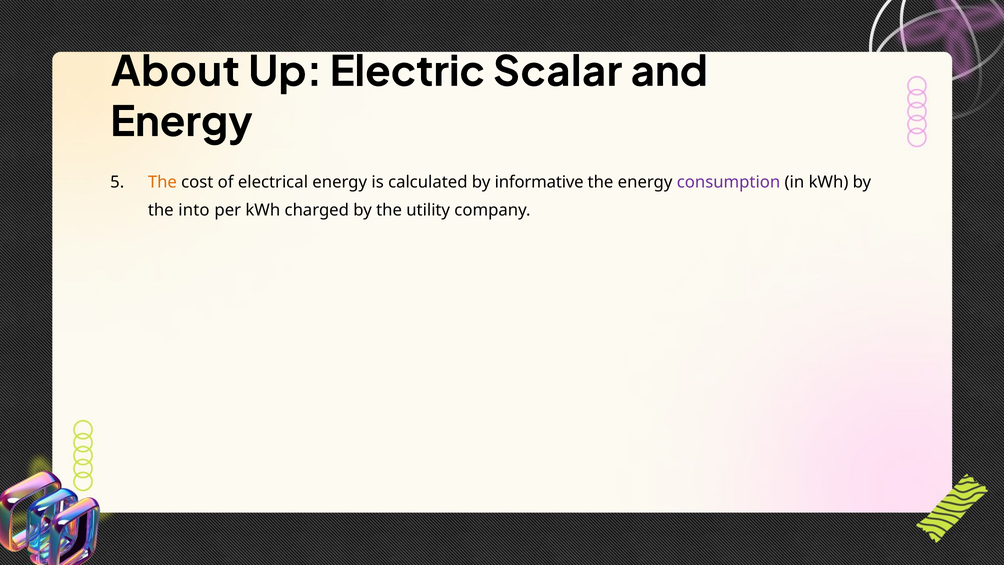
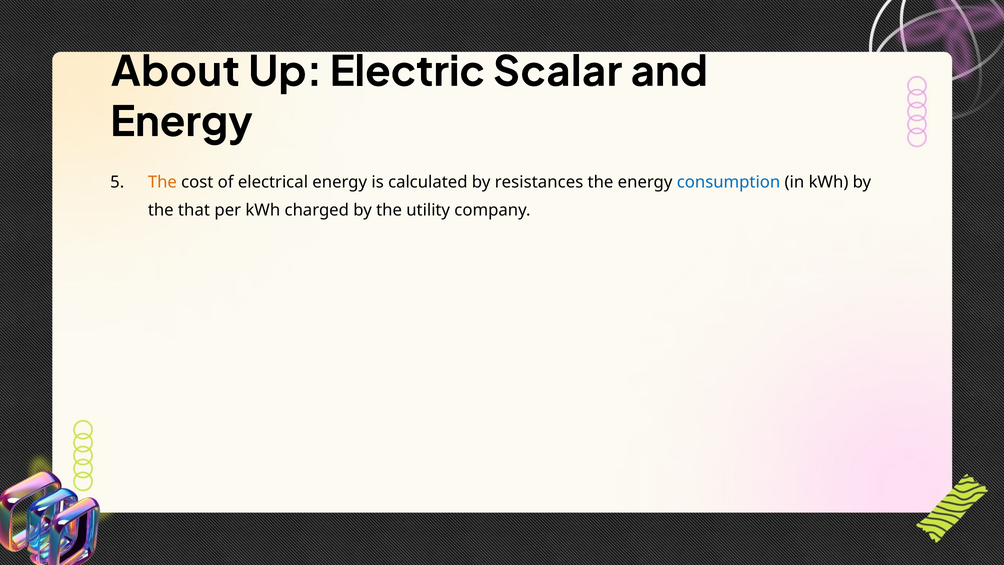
informative: informative -> resistances (539, 182)
consumption colour: purple -> blue (729, 182)
into: into -> that (194, 210)
